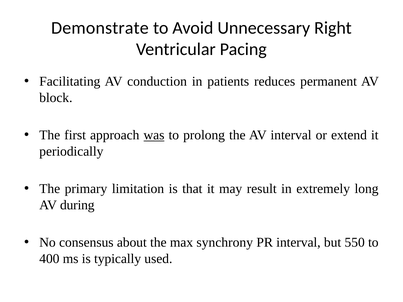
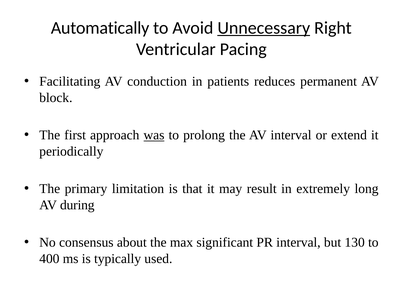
Demonstrate: Demonstrate -> Automatically (100, 28)
Unnecessary underline: none -> present (264, 28)
synchrony: synchrony -> significant (225, 243)
550: 550 -> 130 (355, 243)
